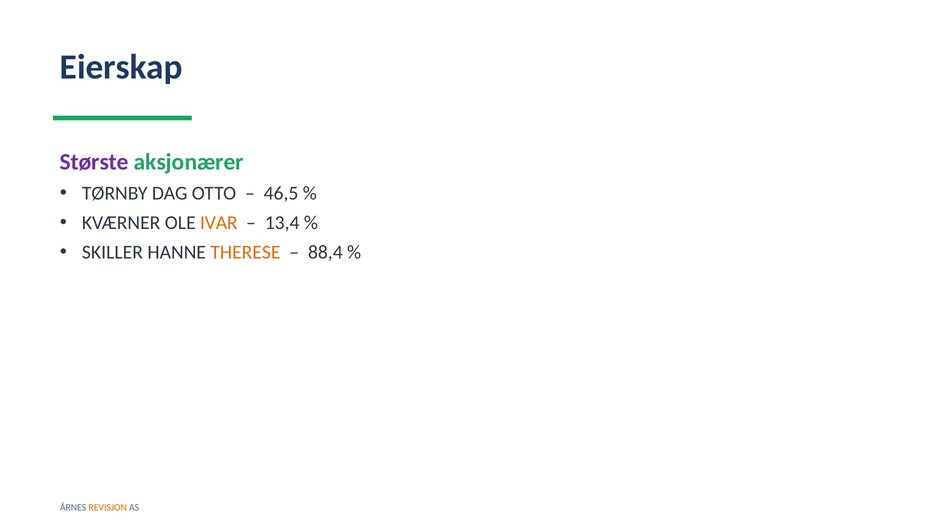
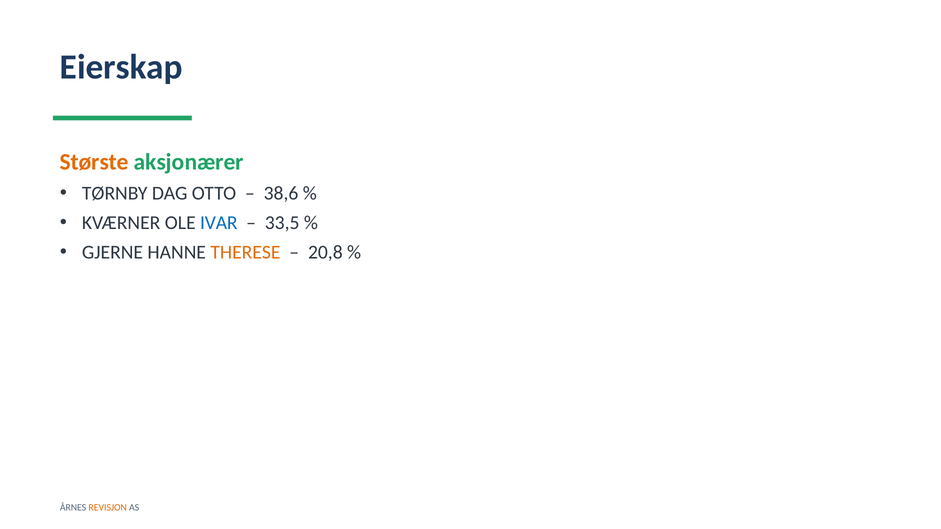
Største colour: purple -> orange (94, 162)
46,5: 46,5 -> 38,6 (281, 193)
IVAR colour: orange -> blue (219, 223)
13,4: 13,4 -> 33,5 (282, 223)
SKILLER: SKILLER -> GJERNE (112, 252)
88,4: 88,4 -> 20,8 (325, 252)
